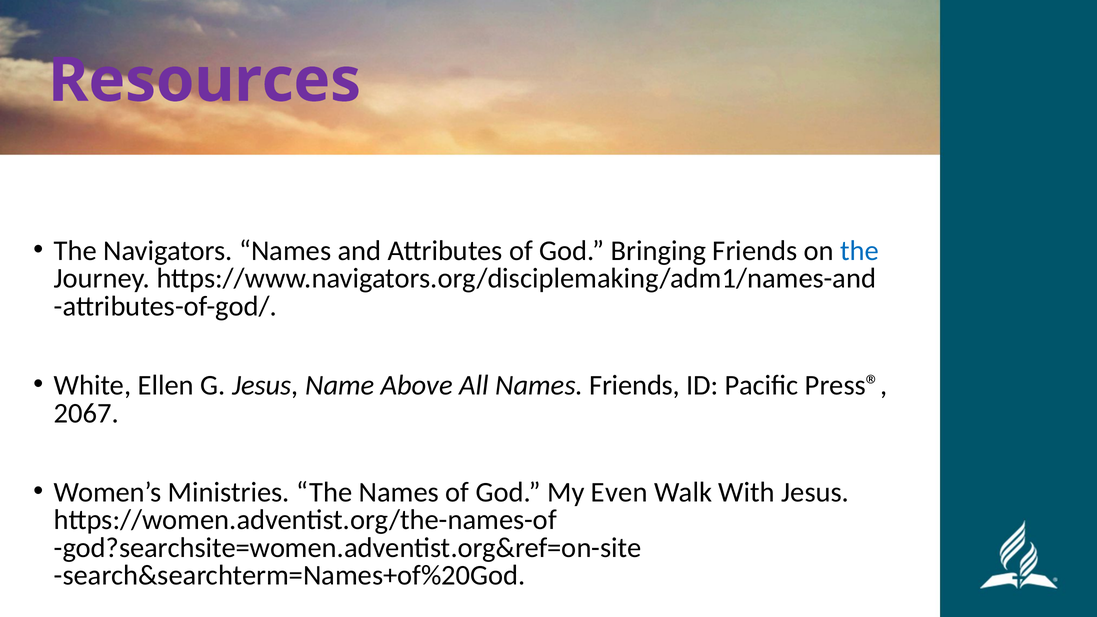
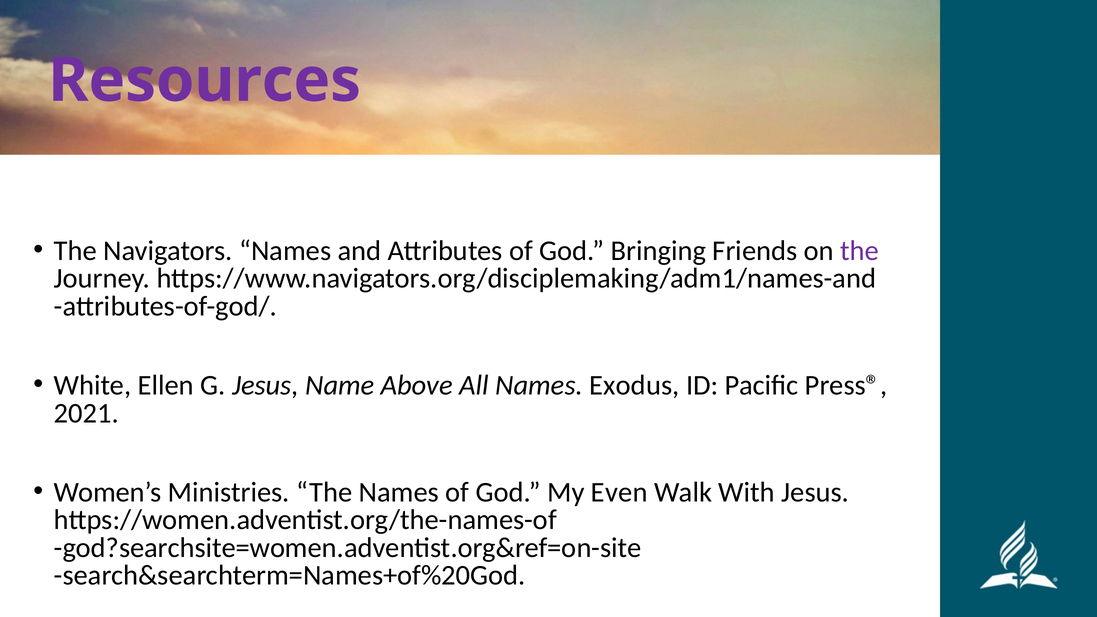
the colour: blue -> purple (860, 251)
Names Friends: Friends -> Exodus (634, 385)
2067: 2067 -> 2021 (86, 413)
